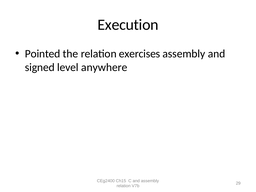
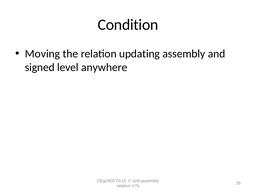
Execution: Execution -> Condition (128, 25)
Pointed: Pointed -> Moving (43, 54)
exercises: exercises -> updating (140, 54)
